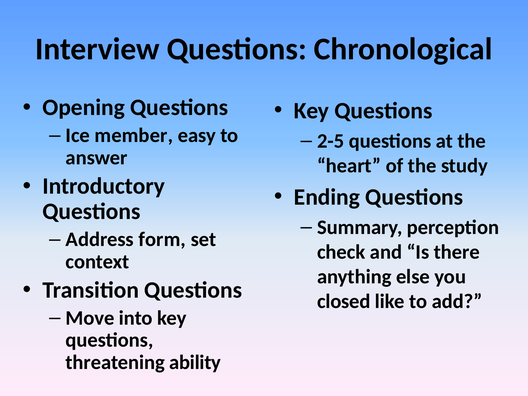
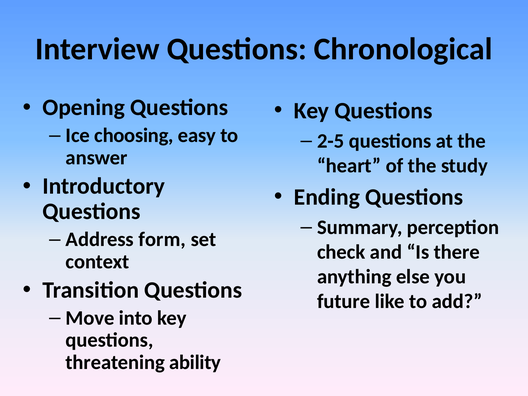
member: member -> choosing (134, 135)
closed: closed -> future (344, 301)
